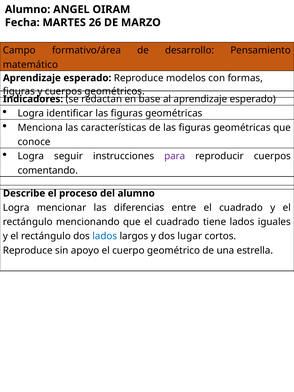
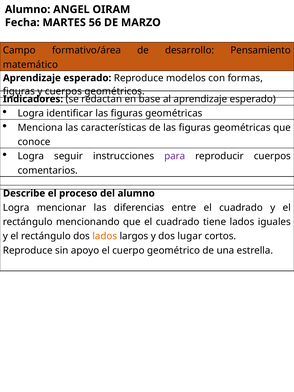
26: 26 -> 56 (95, 23)
comentando: comentando -> comentarios (48, 170)
lados colour: blue -> orange (105, 236)
